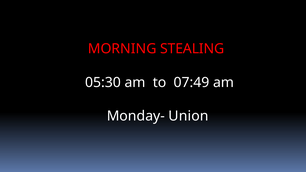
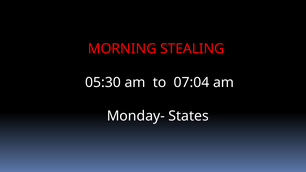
07:49: 07:49 -> 07:04 (192, 83)
Union: Union -> States (189, 116)
